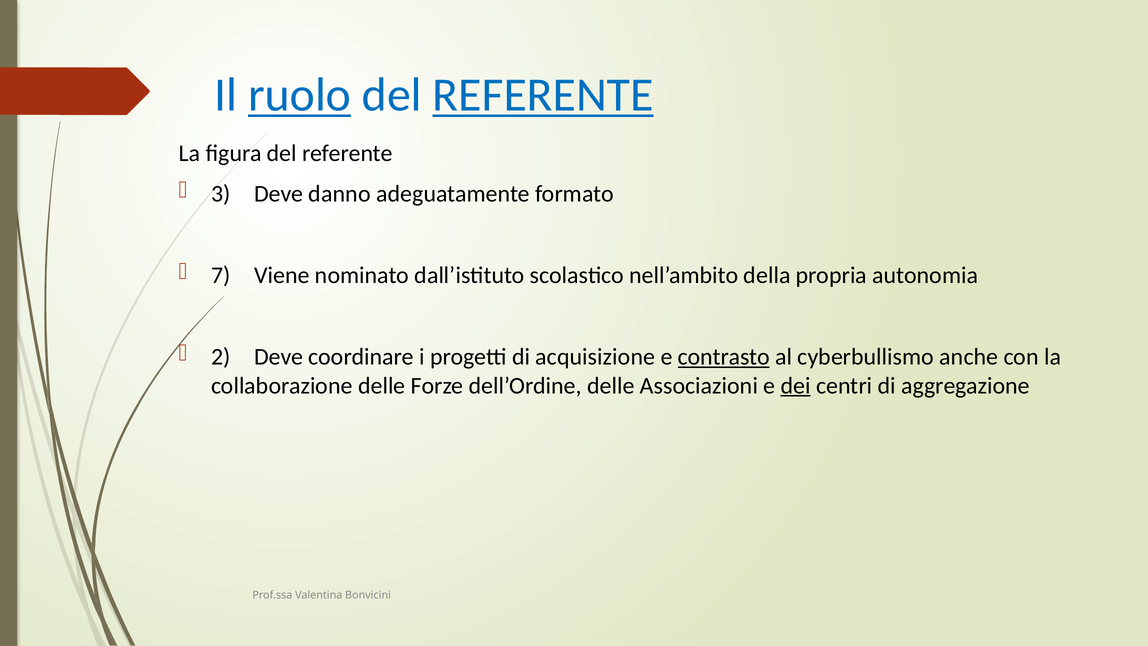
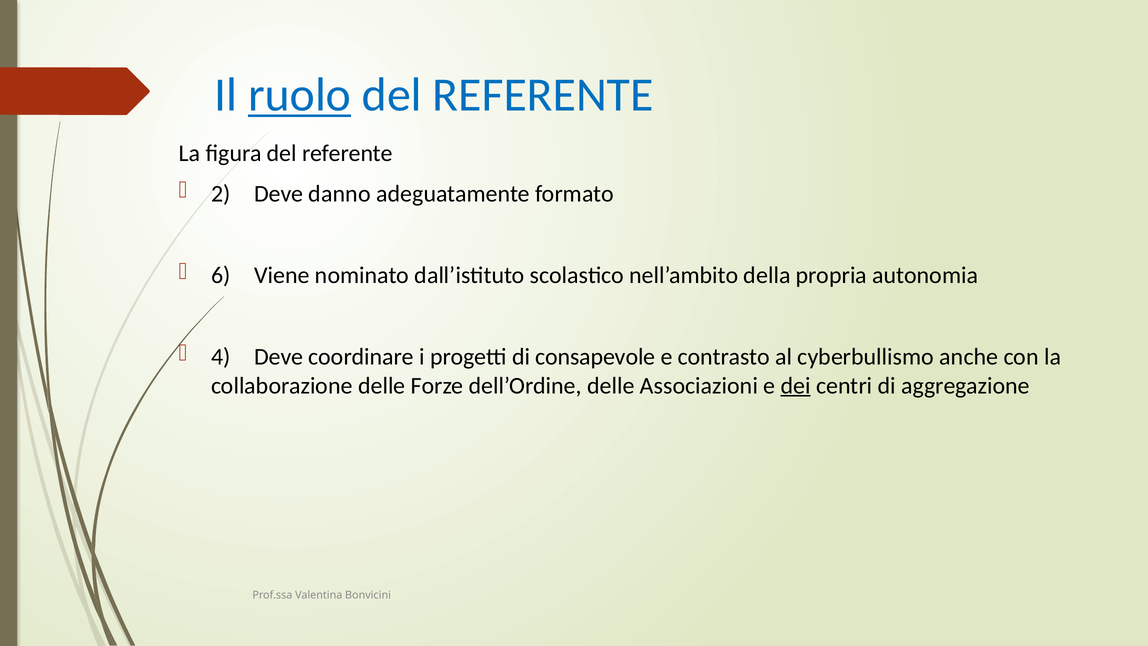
REFERENTE underline: present -> none (543, 95)
3: 3 -> 2 (221, 194)
7: 7 -> 6 (221, 275)
2: 2 -> 4 (221, 357)
acquisizione: acquisizione -> consapevole (595, 357)
contrasto underline: present -> none (724, 357)
